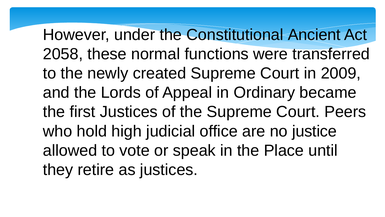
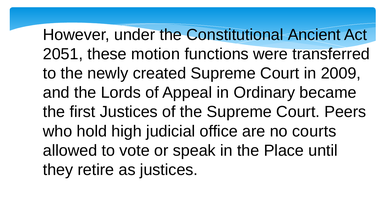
2058: 2058 -> 2051 (63, 54)
normal: normal -> motion (156, 54)
justice: justice -> courts (314, 131)
